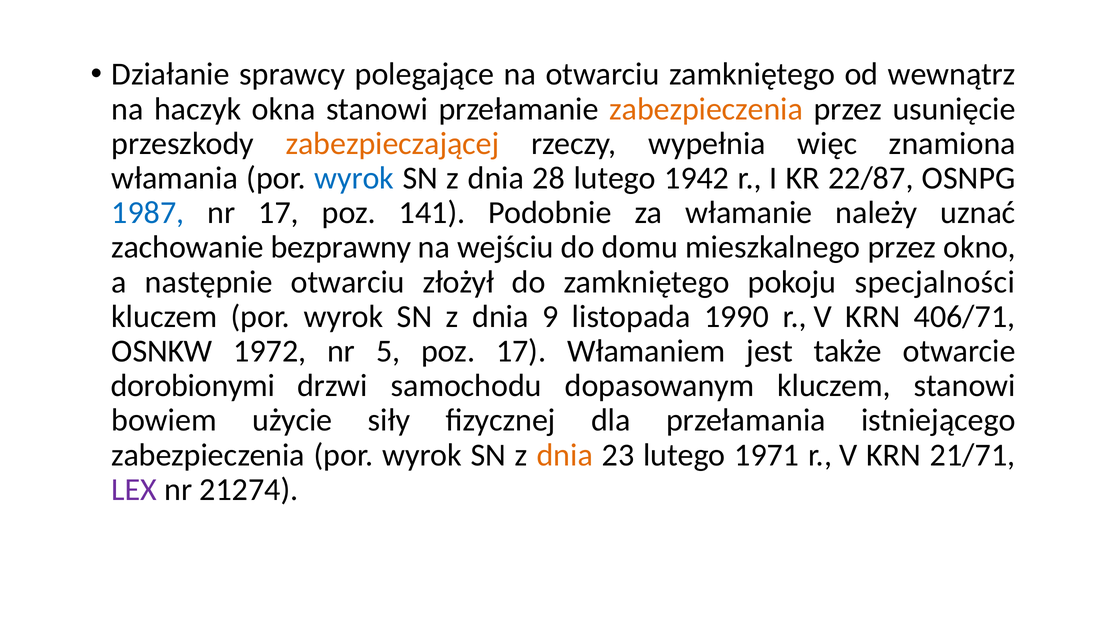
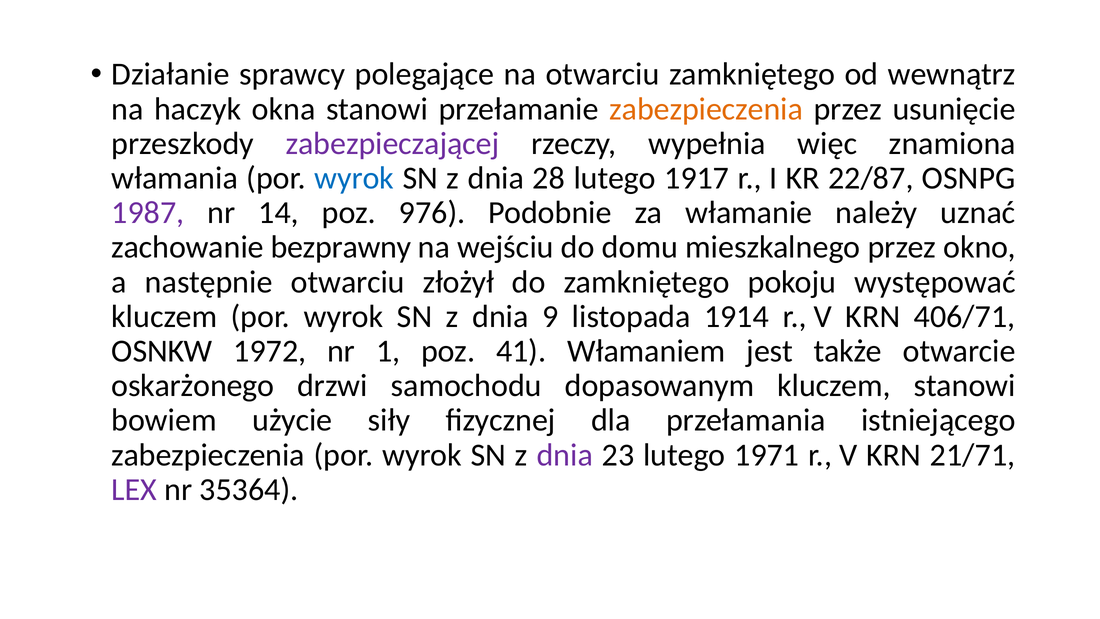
zabezpieczającej colour: orange -> purple (393, 143)
1942: 1942 -> 1917 (697, 178)
1987 colour: blue -> purple (148, 213)
nr 17: 17 -> 14 (279, 213)
141: 141 -> 976 (432, 213)
specjalności: specjalności -> występować (935, 282)
1990: 1990 -> 1914 (736, 316)
5: 5 -> 1 (388, 351)
poz 17: 17 -> 41 (521, 351)
dorobionymi: dorobionymi -> oskarżonego (193, 386)
dnia colour: orange -> purple (565, 455)
21274: 21274 -> 35364 (249, 489)
